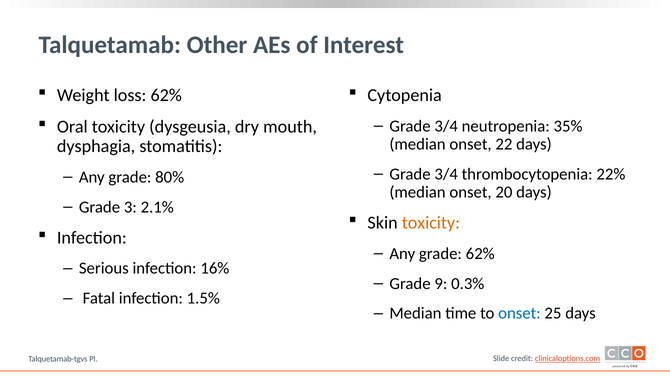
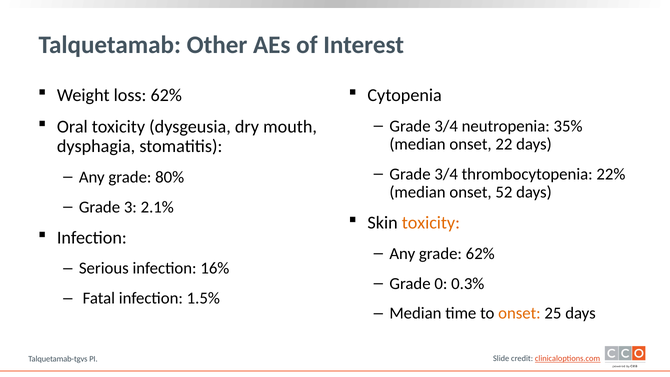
20: 20 -> 52 (504, 192)
9: 9 -> 0 (441, 283)
onset colour: blue -> orange (519, 313)
